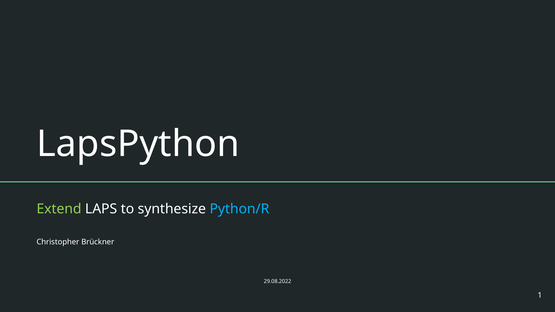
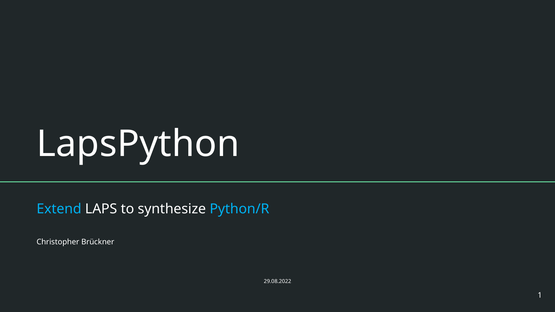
Extend colour: light green -> light blue (59, 209)
